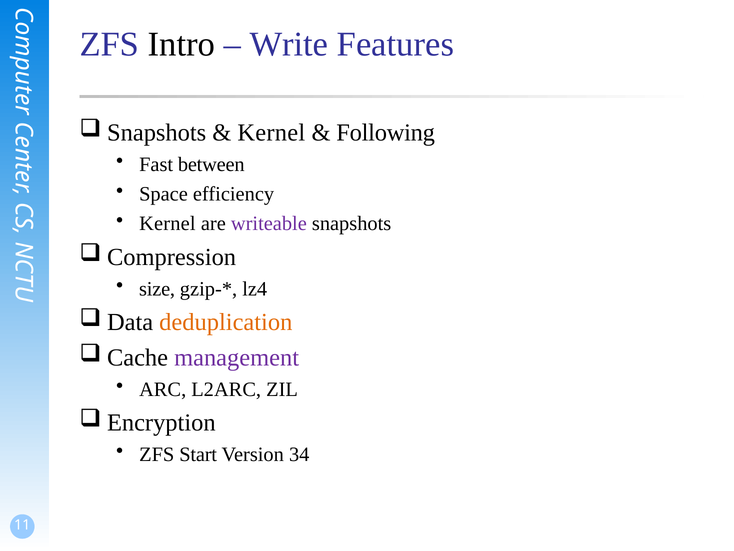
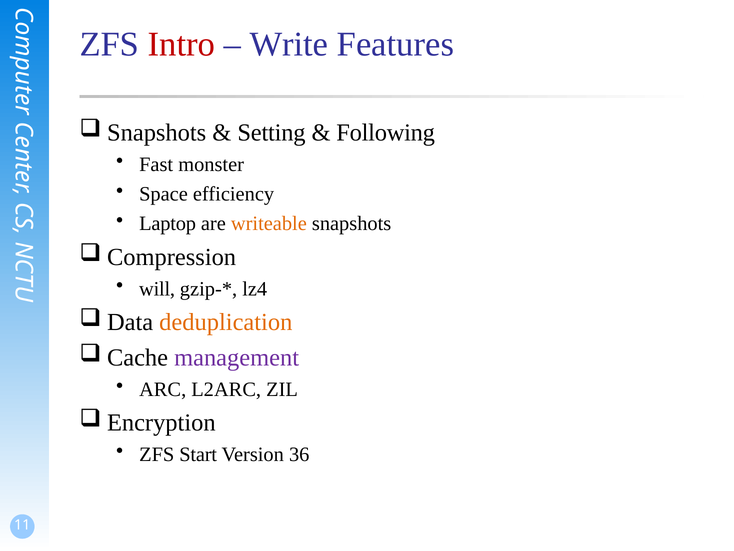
Intro colour: black -> red (181, 44)
Kernel: Kernel -> Setting (272, 133)
between: between -> monster (211, 164)
Kernel: Kernel -> Laptop (168, 223)
writeable colour: purple -> orange (269, 223)
size: size -> will (157, 289)
34: 34 -> 36 (299, 454)
